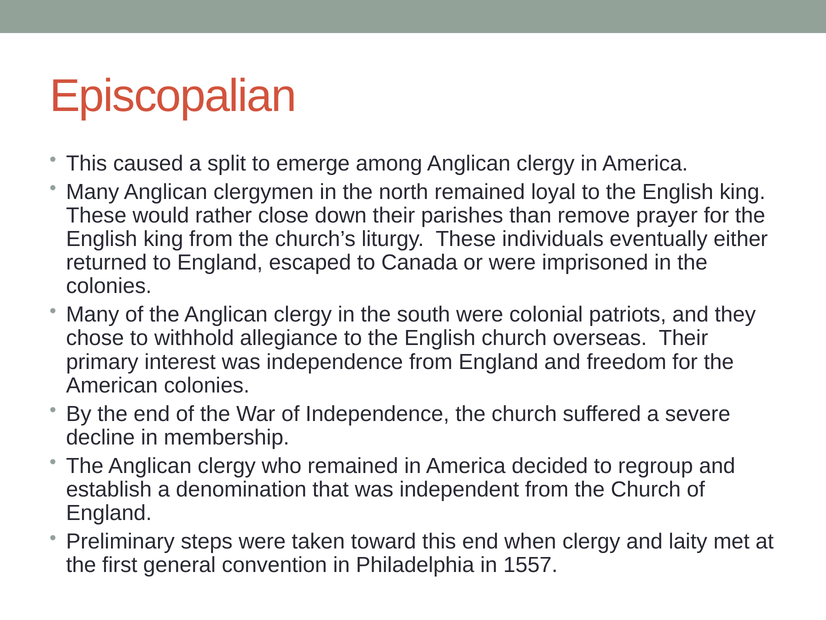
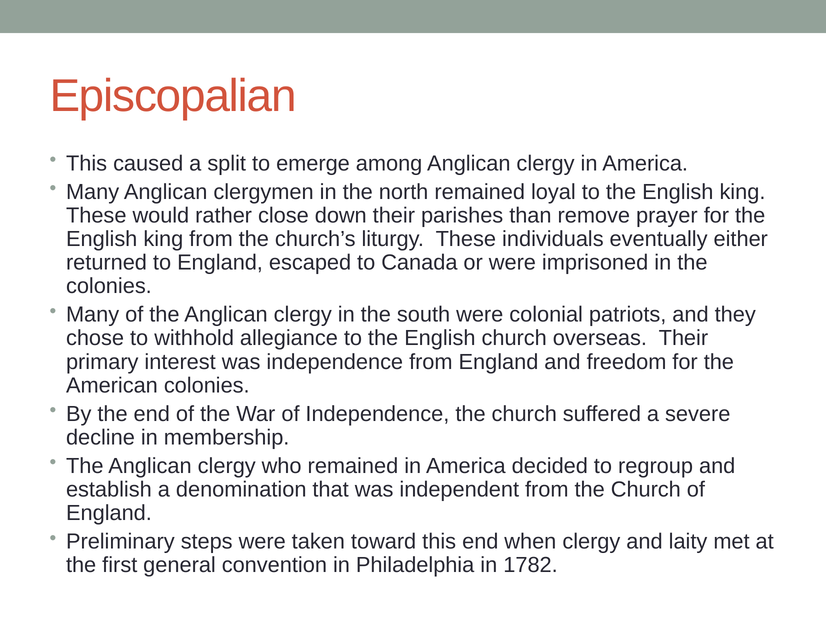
1557: 1557 -> 1782 (531, 565)
